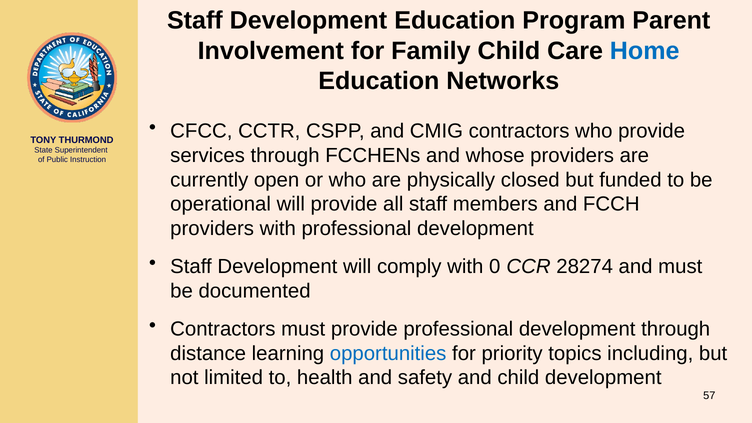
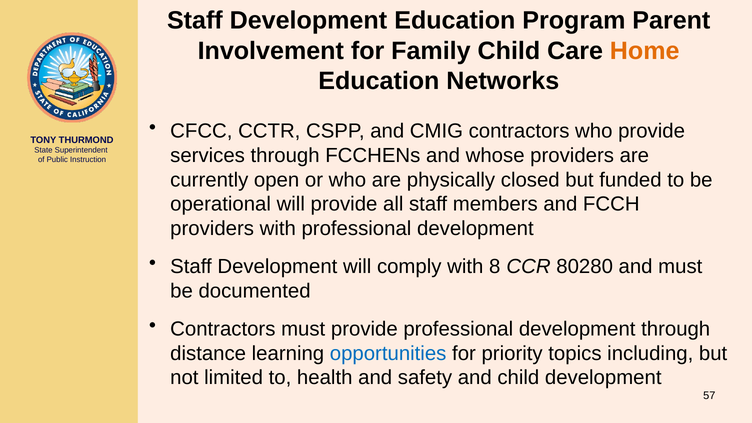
Home colour: blue -> orange (645, 51)
0: 0 -> 8 (495, 267)
28274: 28274 -> 80280 (585, 267)
